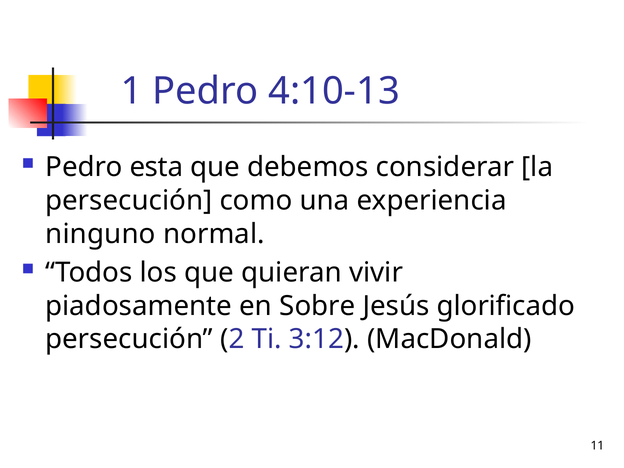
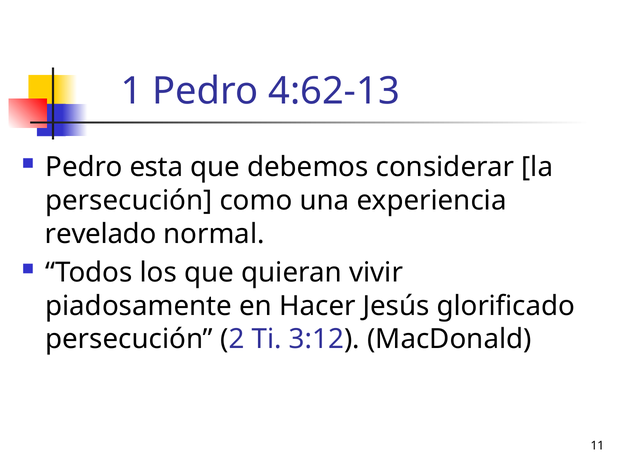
4:10-13: 4:10-13 -> 4:62-13 (334, 91)
ninguno: ninguno -> revelado (101, 234)
Sobre: Sobre -> Hacer (317, 306)
